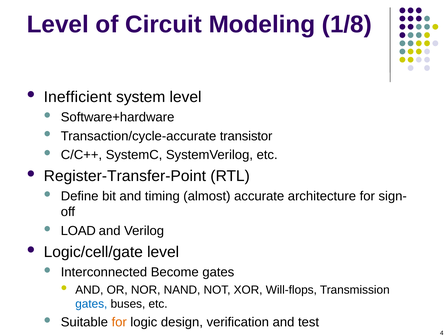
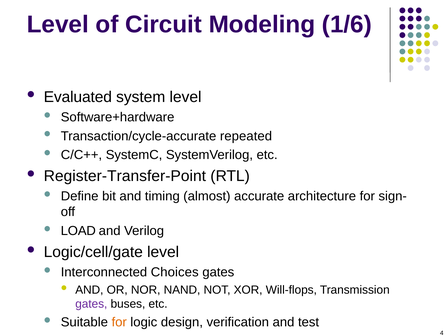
1/8: 1/8 -> 1/6 (347, 24)
Inefficient: Inefficient -> Evaluated (78, 97)
transistor: transistor -> repeated (246, 136)
Become: Become -> Choices (175, 272)
gates colour: blue -> purple (91, 304)
